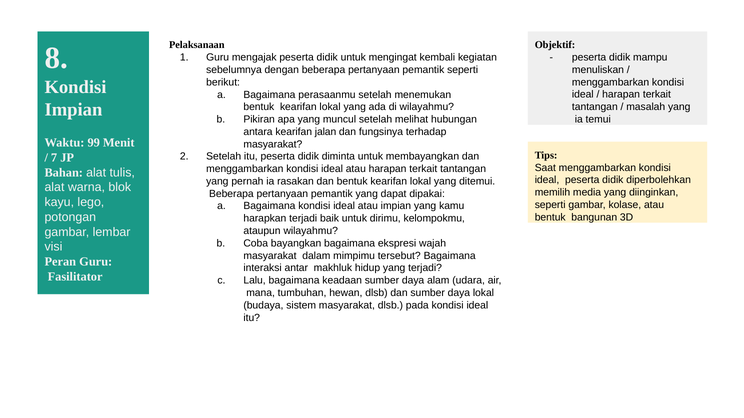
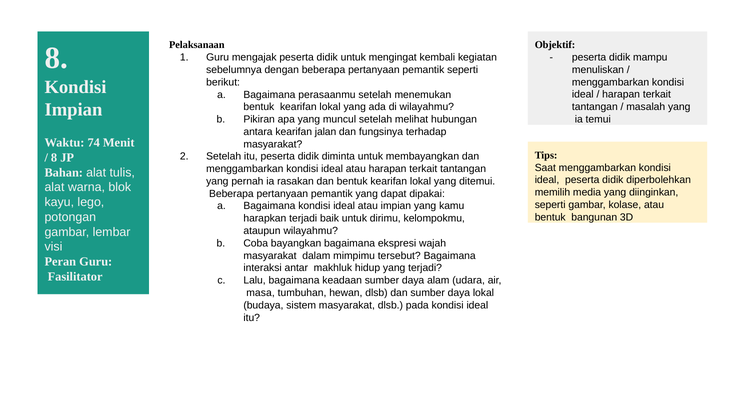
99: 99 -> 74 (94, 143)
7: 7 -> 8 (54, 158)
mana: mana -> masa (261, 293)
